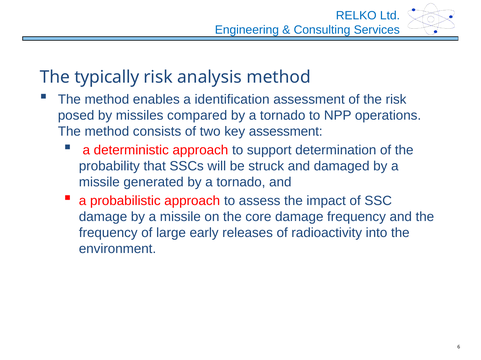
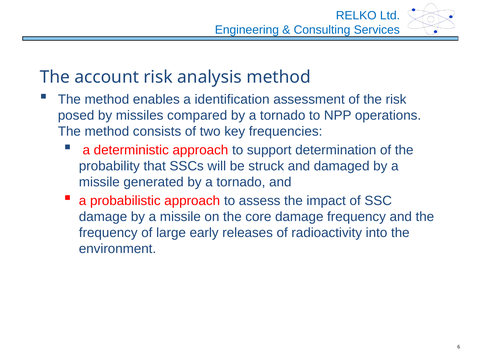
typically: typically -> account (107, 77)
key assessment: assessment -> frequencies (286, 132)
